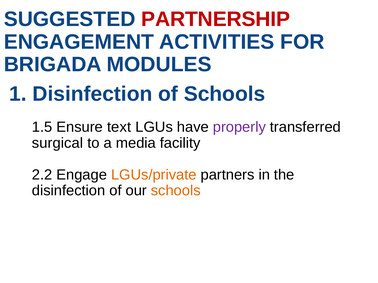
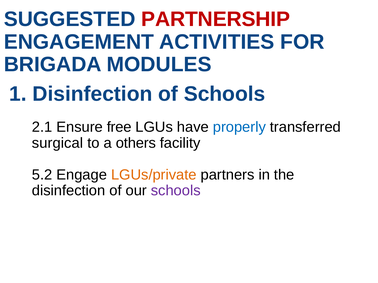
1.5: 1.5 -> 2.1 (42, 127)
text: text -> free (119, 127)
properly colour: purple -> blue (239, 127)
media: media -> others (136, 143)
2.2: 2.2 -> 5.2 (42, 175)
schools colour: orange -> purple (176, 191)
